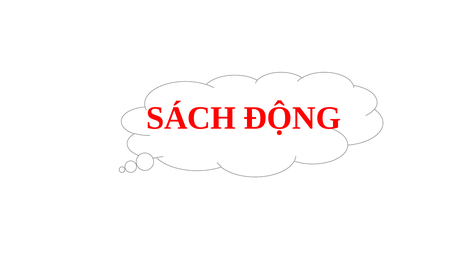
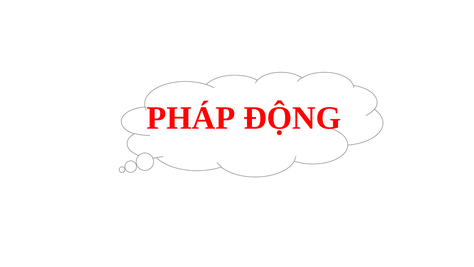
SÁCH: SÁCH -> PHÁP (191, 118)
